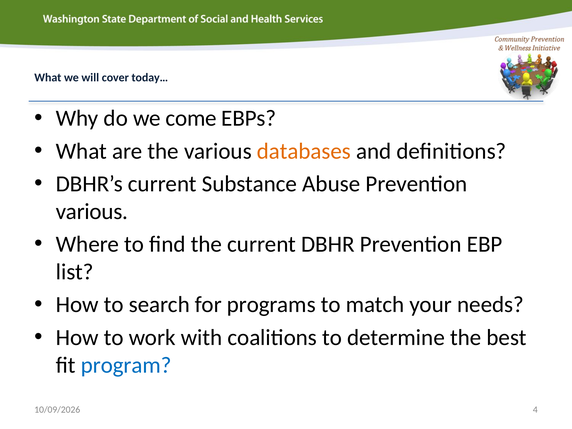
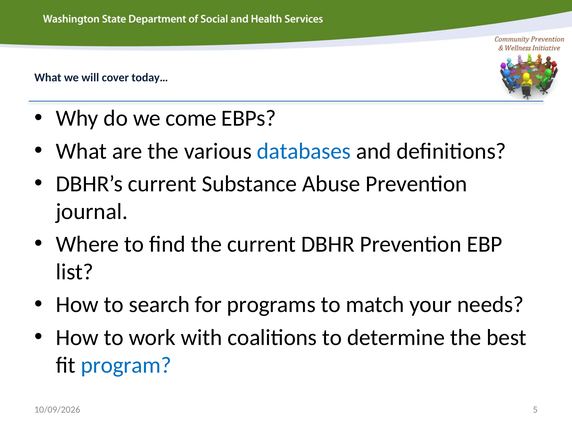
databases colour: orange -> blue (304, 151)
various: various -> journal (92, 212)
4: 4 -> 5 (535, 410)
